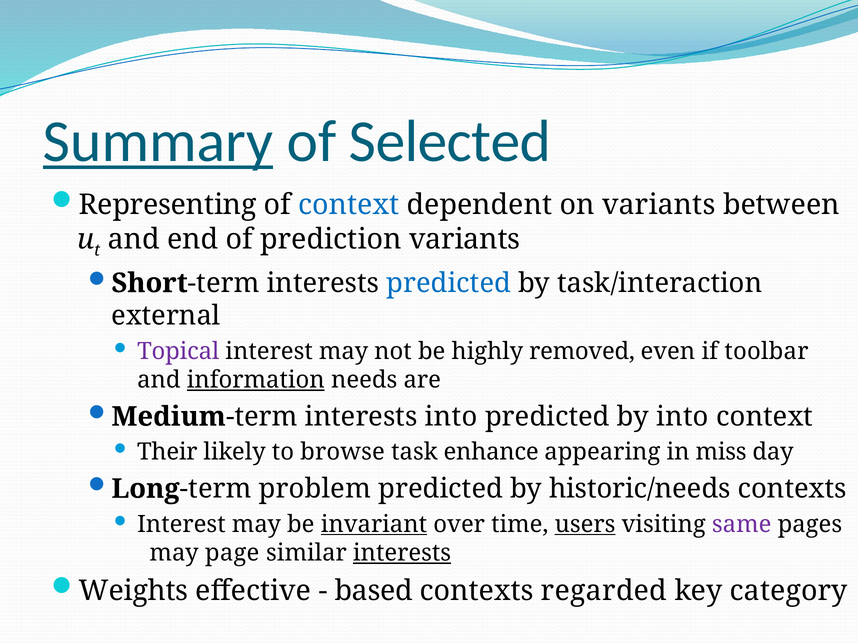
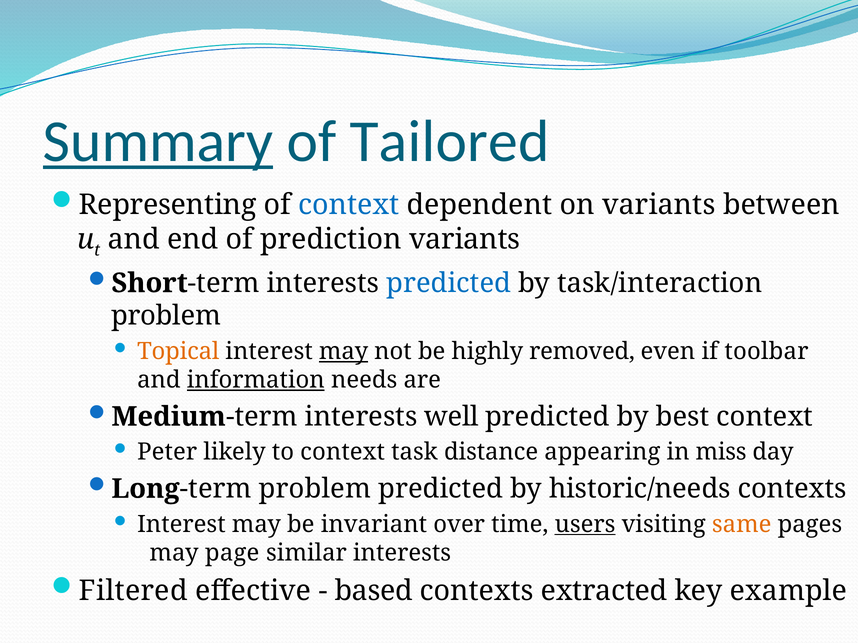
Selected: Selected -> Tailored (450, 142)
external: external -> problem (166, 316)
Topical colour: purple -> orange (178, 352)
may underline: none -> present (344, 352)
interests into: into -> well (452, 417)
by into: into -> best (683, 417)
Their: Their -> Peter (167, 452)
to browse: browse -> context (343, 452)
enhance: enhance -> distance (491, 452)
invariant underline: present -> none (374, 525)
same colour: purple -> orange (742, 525)
interests underline: present -> none (402, 553)
Weights: Weights -> Filtered (133, 591)
regarded: regarded -> extracted (604, 591)
category: category -> example (788, 591)
